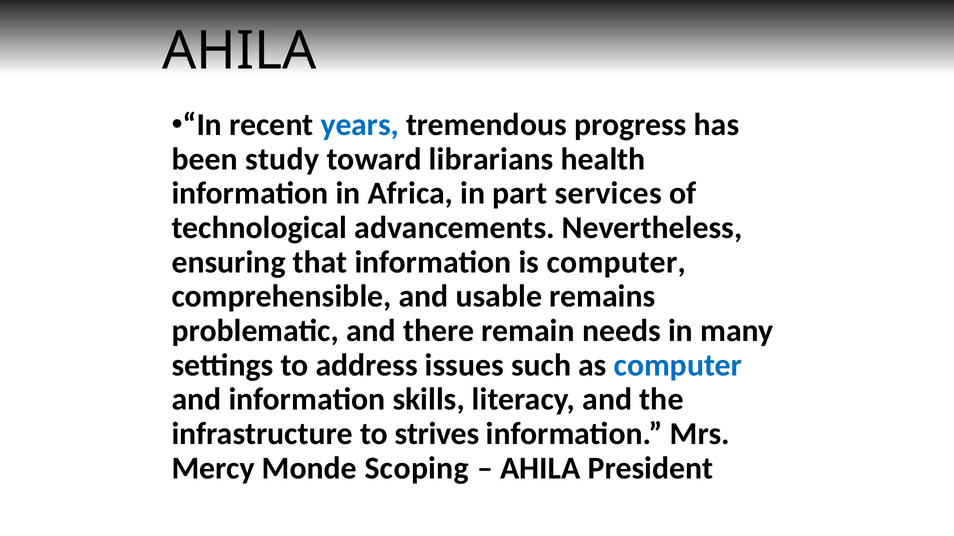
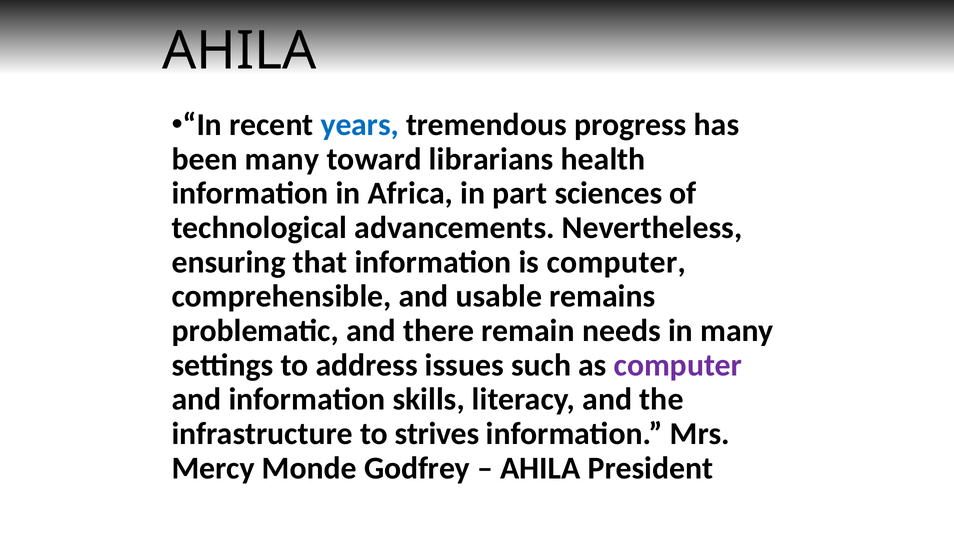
been study: study -> many (282, 159)
services: services -> sciences (608, 194)
computer colour: blue -> purple (678, 366)
Scoping: Scoping -> Godfrey (417, 469)
